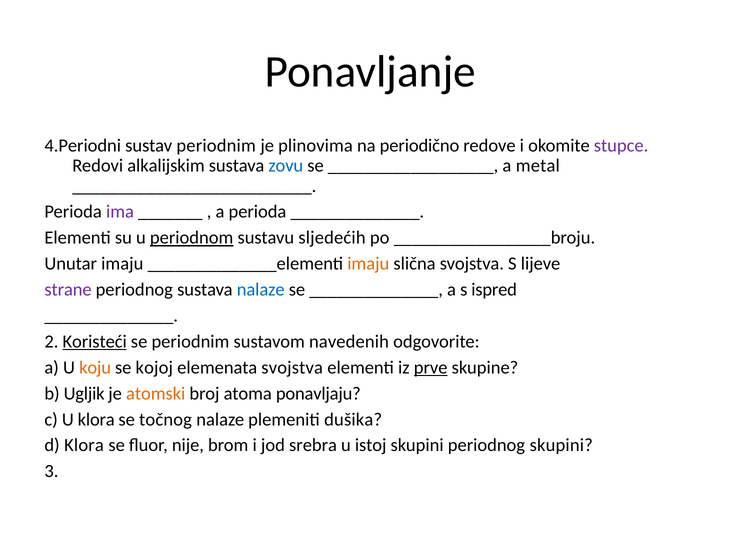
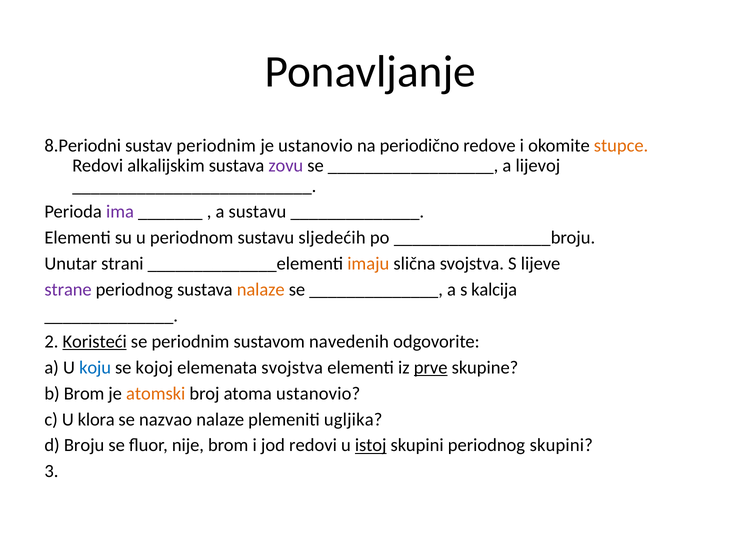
4.Periodni: 4.Periodni -> 8.Periodni (83, 146)
je plinovima: plinovima -> ustanovio (315, 146)
stupce colour: purple -> orange (621, 146)
zovu colour: blue -> purple (286, 166)
metal: metal -> lijevoj (538, 166)
a perioda: perioda -> sustavu (257, 212)
periodnom underline: present -> none (192, 238)
Unutar imaju: imaju -> strani (122, 264)
nalaze colour: blue -> orange (261, 290)
ispred: ispred -> kalcija (494, 290)
koju colour: orange -> blue (95, 367)
b Ugljik: Ugljik -> Brom (84, 393)
atoma ponavljaju: ponavljaju -> ustanovio (318, 393)
točnog: točnog -> nazvao (166, 419)
dušika: dušika -> ugljika (353, 419)
d Klora: Klora -> Broju (84, 445)
jod srebra: srebra -> redovi (313, 445)
istoj underline: none -> present (371, 445)
